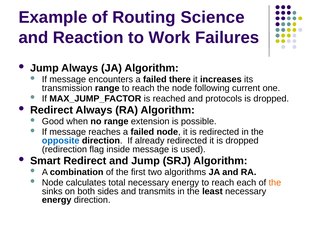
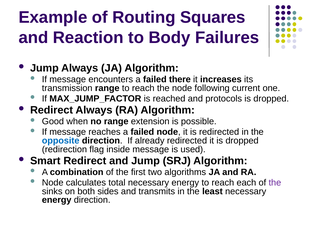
Science: Science -> Squares (213, 17)
Work: Work -> Body (170, 37)
the colour: orange -> purple (275, 182)
